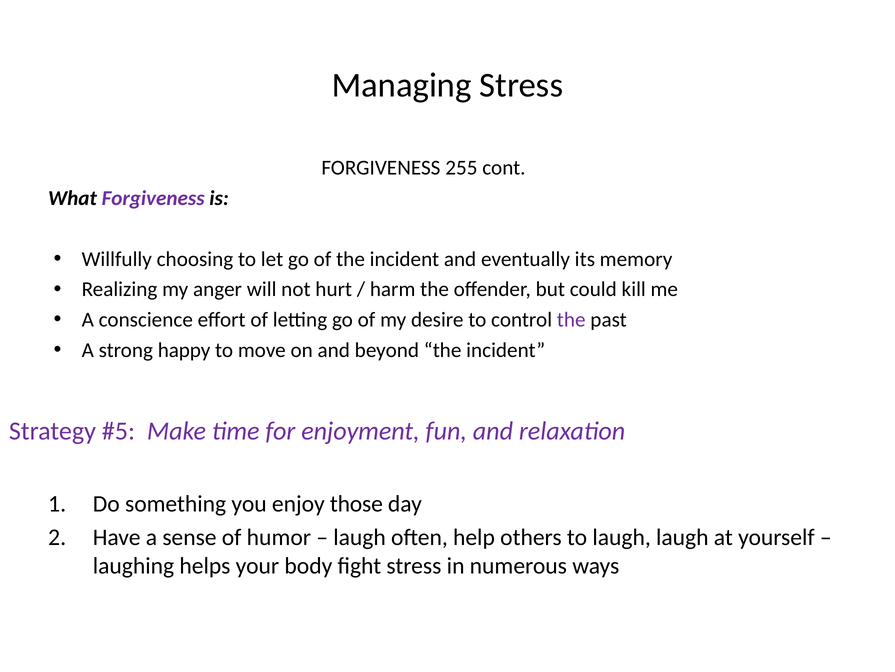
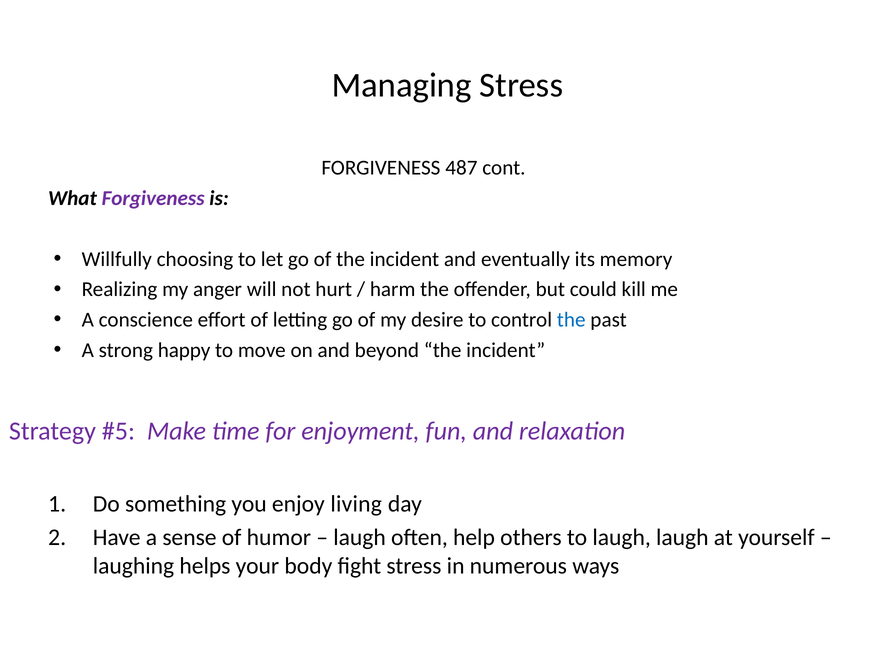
255: 255 -> 487 (461, 168)
the colour: purple -> blue (571, 319)
those: those -> living (356, 503)
